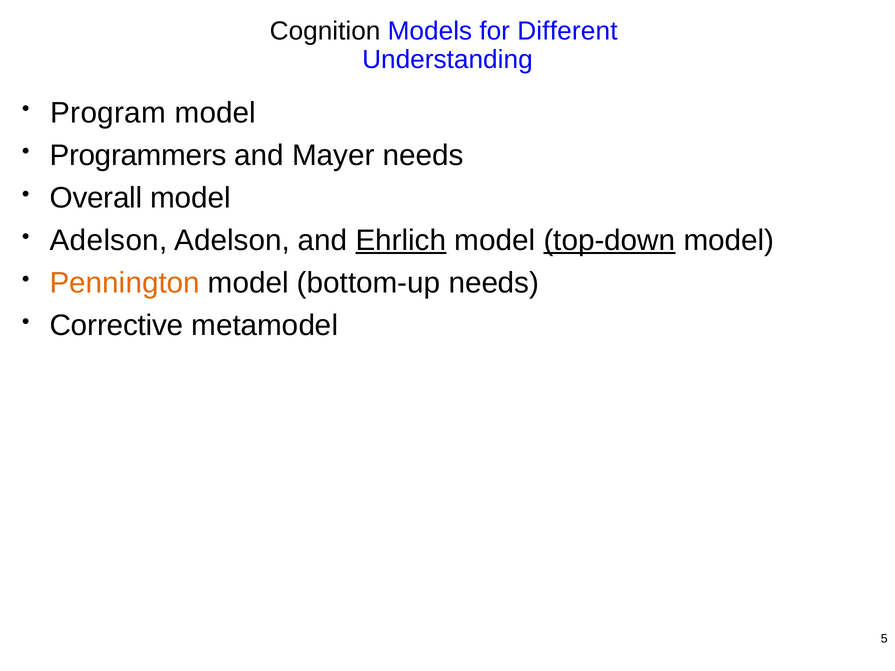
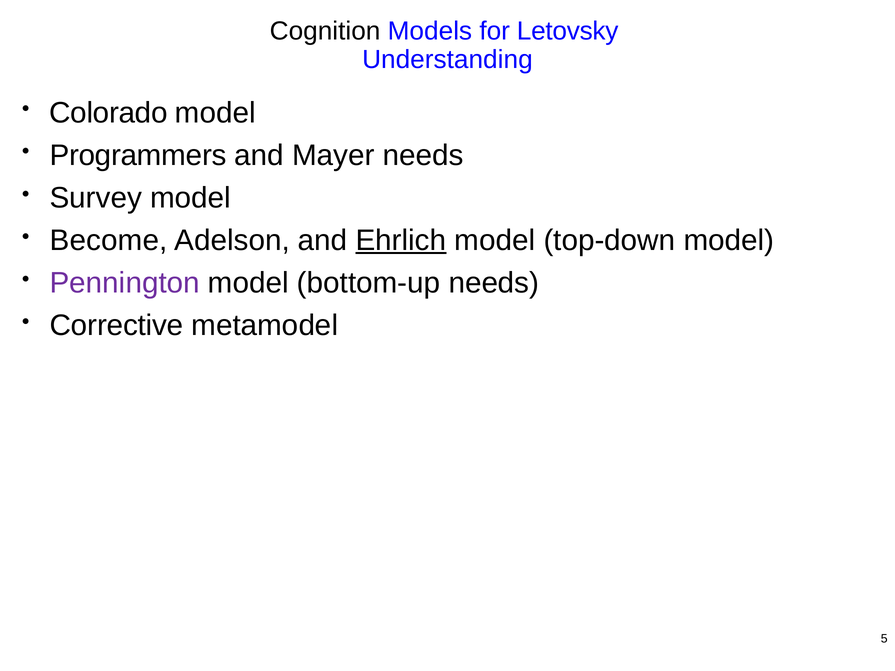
Different: Different -> Letovsky (568, 31)
Program: Program -> Colorado (108, 113)
Overall: Overall -> Survey (96, 198)
Adelson: Adelson -> Become (109, 240)
top-down underline: present -> none (609, 240)
Pennington colour: orange -> purple (125, 283)
